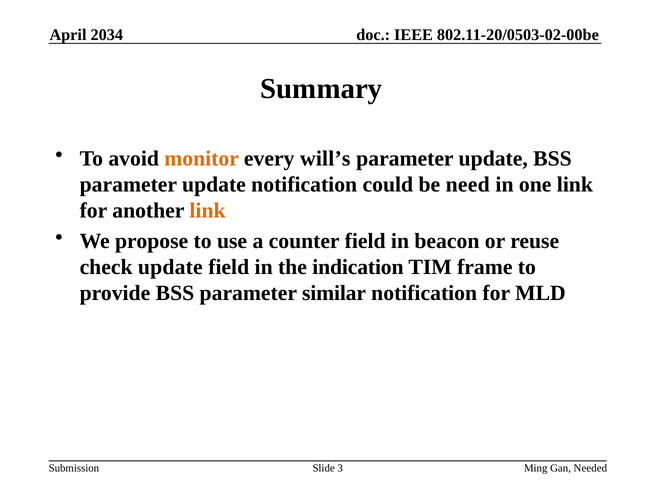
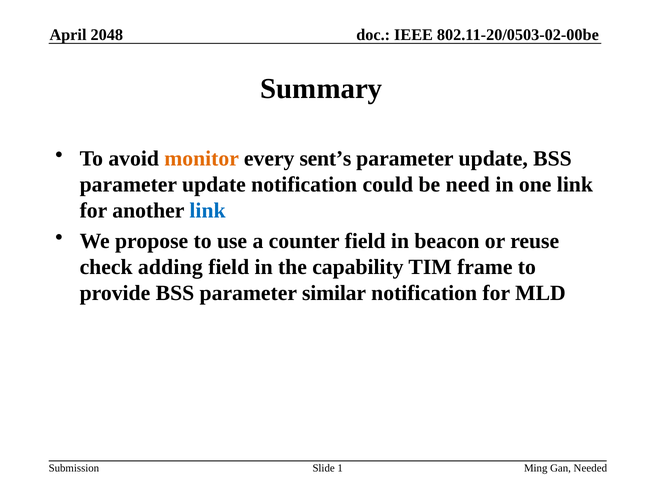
2034: 2034 -> 2048 (107, 35)
will’s: will’s -> sent’s (325, 159)
link colour: orange -> blue (208, 211)
check update: update -> adding (170, 267)
indication: indication -> capability (358, 267)
3: 3 -> 1 (340, 468)
